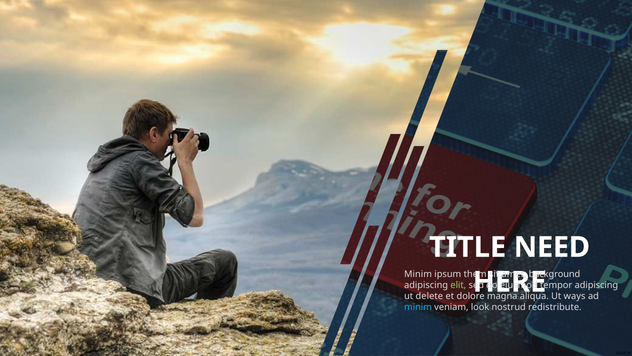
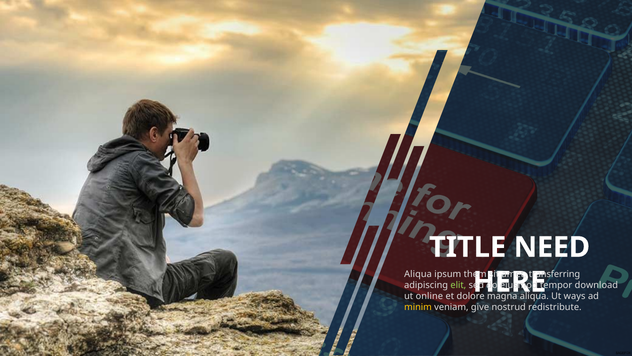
Minim: Minim -> Aliqua (418, 274)
background: background -> transferring (554, 274)
tempor adipiscing: adipiscing -> download (596, 285)
delete: delete -> online (429, 296)
minim colour: light blue -> yellow (418, 307)
look: look -> give (480, 307)
